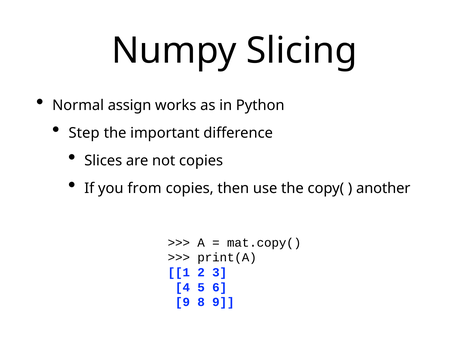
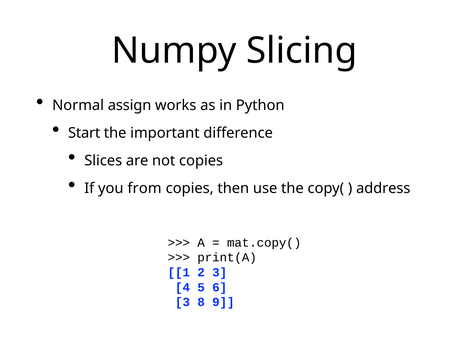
Step: Step -> Start (84, 133)
another: another -> address (383, 188)
9: 9 -> 3 (183, 302)
